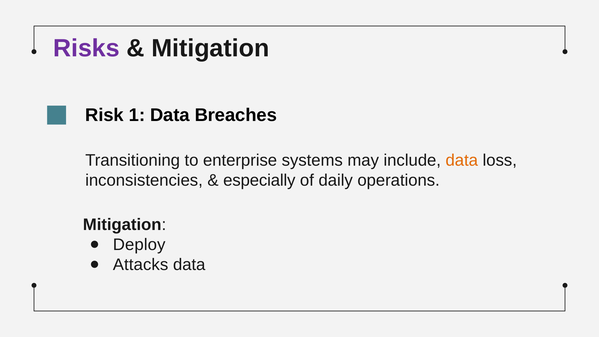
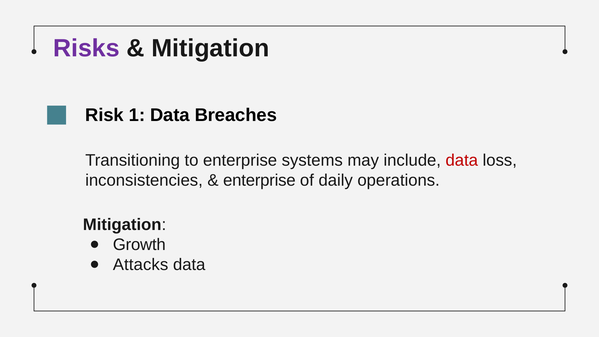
data colour: orange -> red (462, 160)
especially: especially -> enterprise (259, 180)
Deploy: Deploy -> Growth (139, 245)
